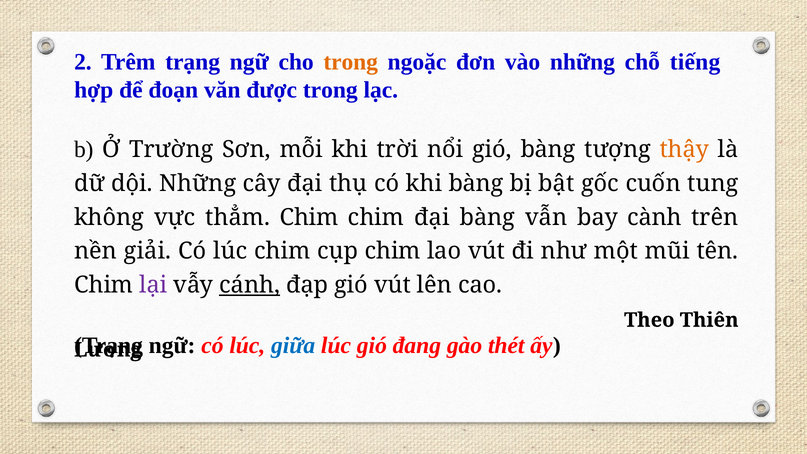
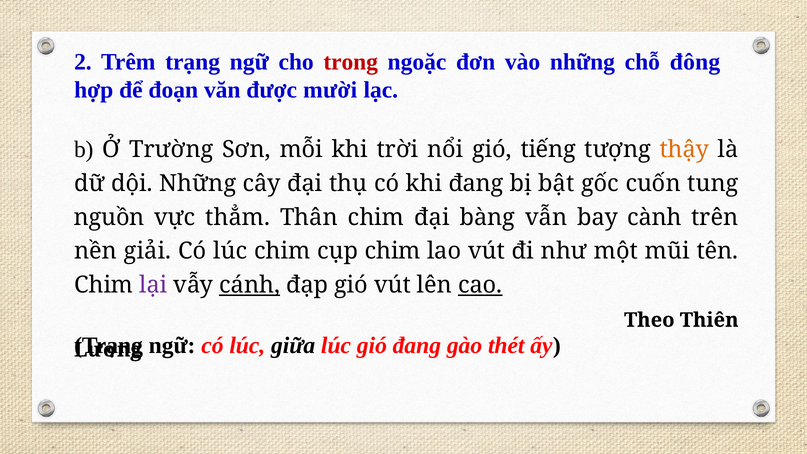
trong colour: orange -> red (351, 62)
tiếng: tiếng -> đông (695, 62)
được trong: trong -> mười (330, 90)
gió bàng: bàng -> tiếng (548, 149)
khi bàng: bàng -> đang (476, 183)
không: không -> nguồn (109, 217)
thẳm Chim: Chim -> Thân (309, 217)
cao underline: none -> present (480, 285)
giữa colour: blue -> black (293, 345)
